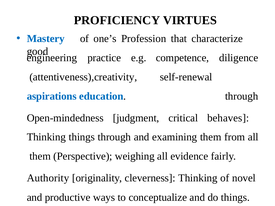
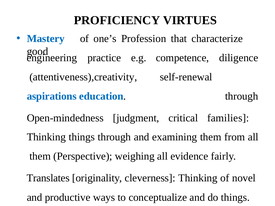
behaves: behaves -> families (228, 118)
Authority: Authority -> Translates (48, 178)
